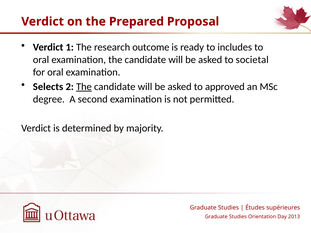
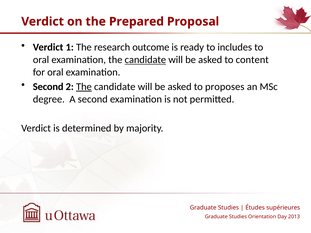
candidate underline: none -> present (145, 60)
societal: societal -> content (252, 60)
Selects: Selects -> Second (48, 87)
approved: approved -> proposes (225, 87)
